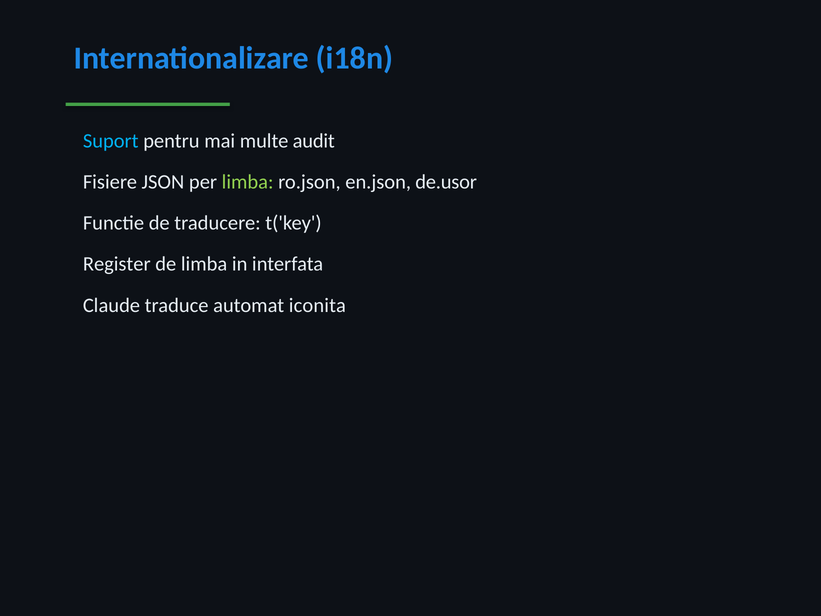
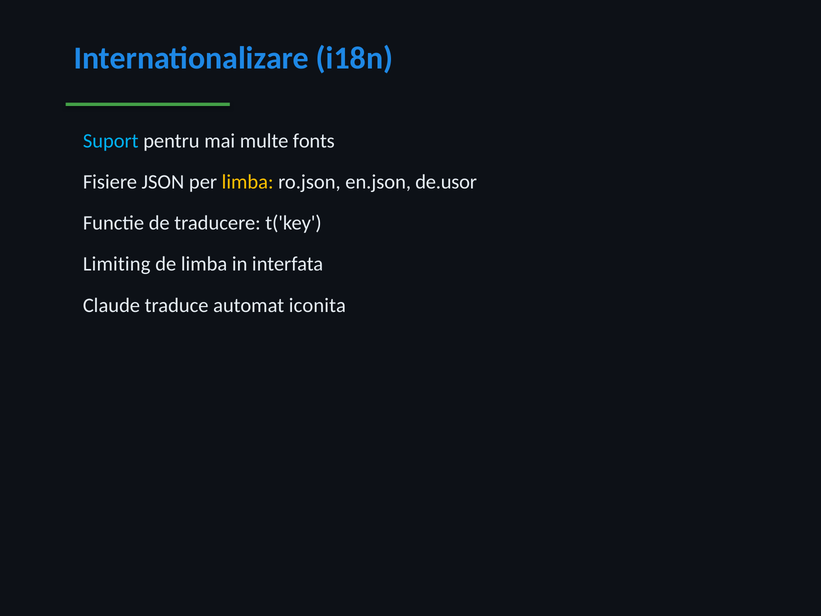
audit: audit -> fonts (314, 141)
limba colour: light green -> yellow (248, 182)
Register: Register -> Limiting (117, 264)
